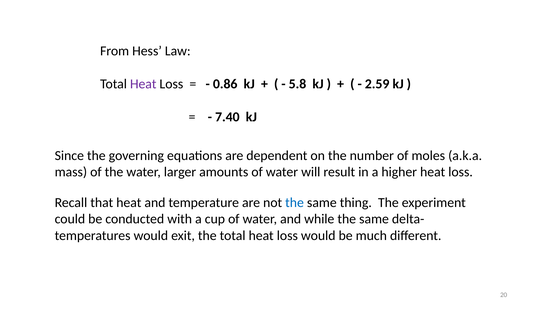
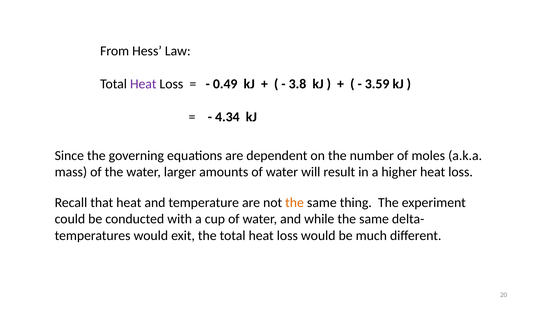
0.86: 0.86 -> 0.49 (225, 84)
5.8: 5.8 -> 3.8 (297, 84)
2.59: 2.59 -> 3.59 (377, 84)
7.40: 7.40 -> 4.34 (227, 117)
the colour: blue -> orange (295, 202)
